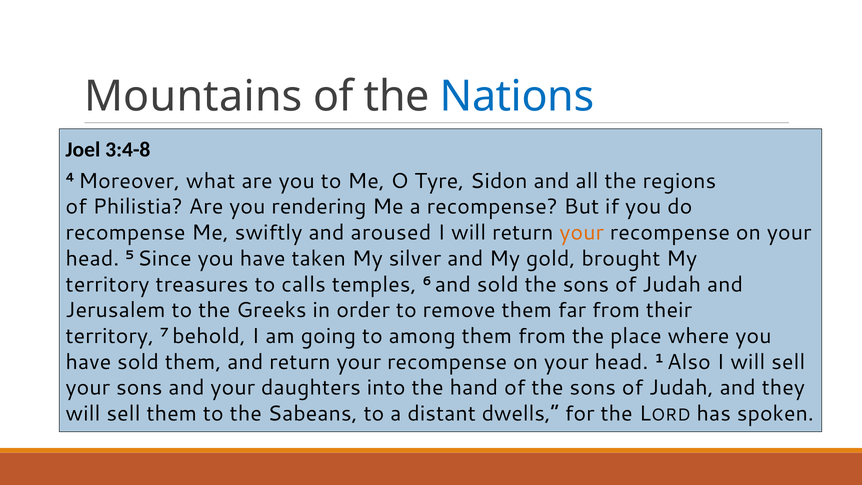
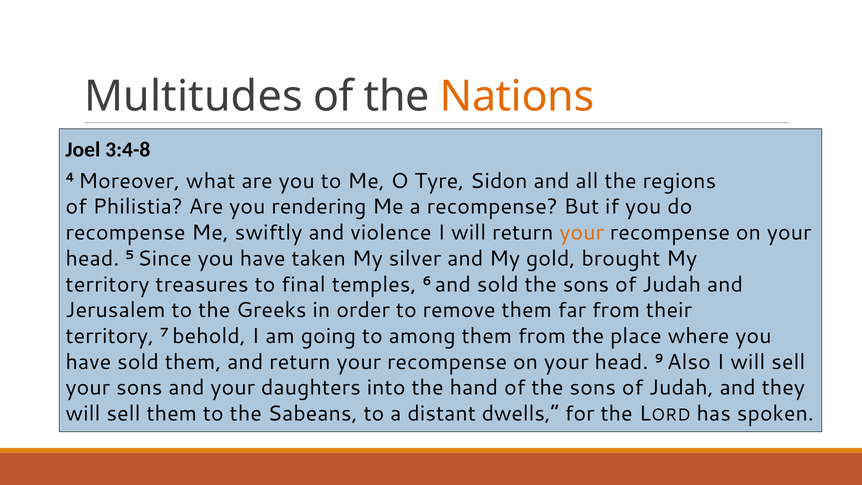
Mountains: Mountains -> Multitudes (193, 97)
Nations colour: blue -> orange (517, 97)
aroused: aroused -> violence (391, 233)
calls: calls -> final (304, 284)
1: 1 -> 9 (659, 358)
